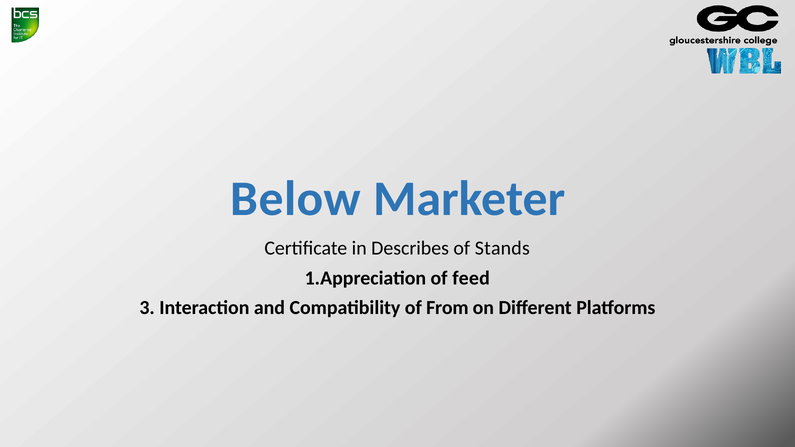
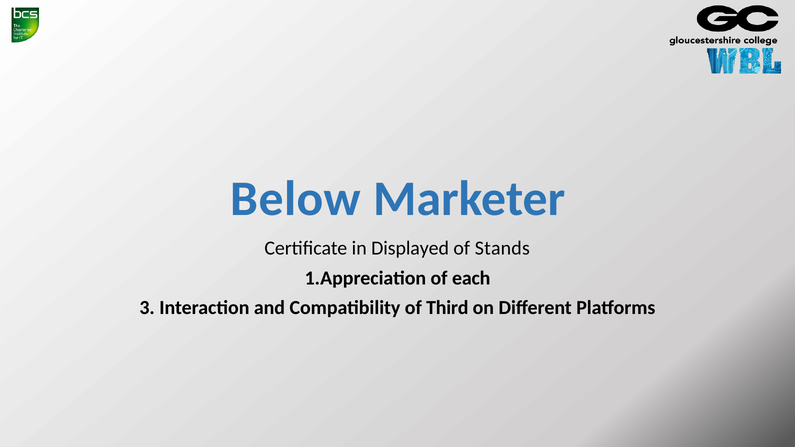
Describes: Describes -> Displayed (410, 248)
feed: feed -> each (471, 278)
From: From -> Third (447, 308)
